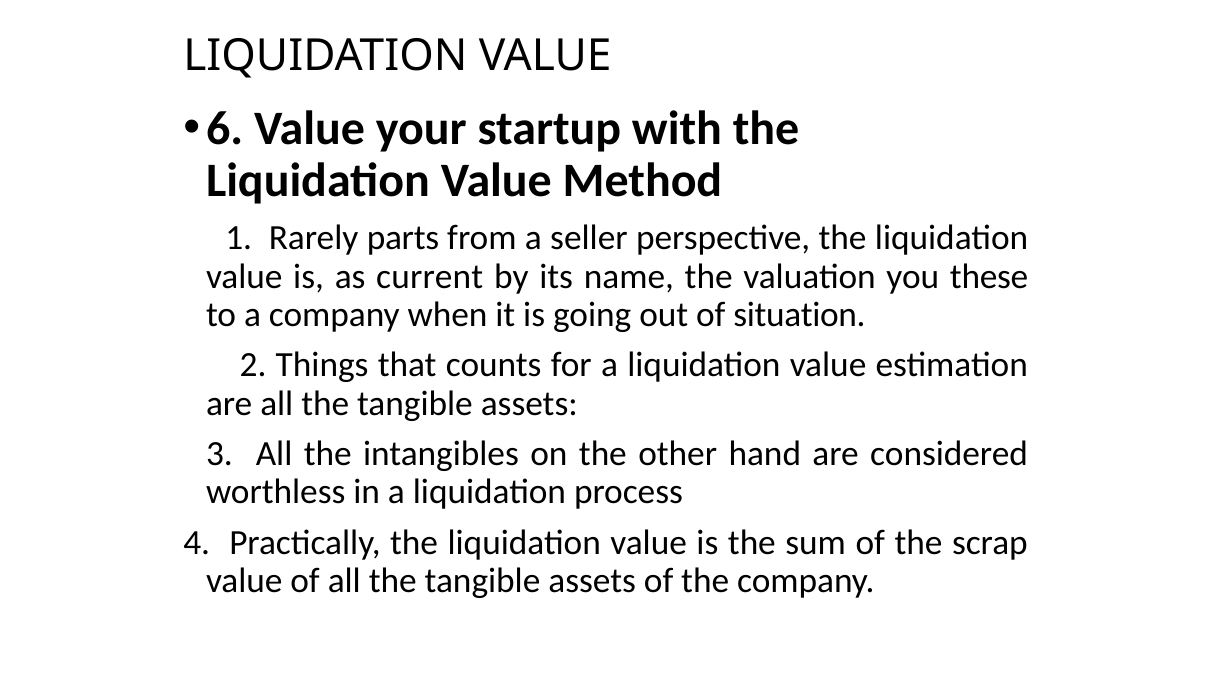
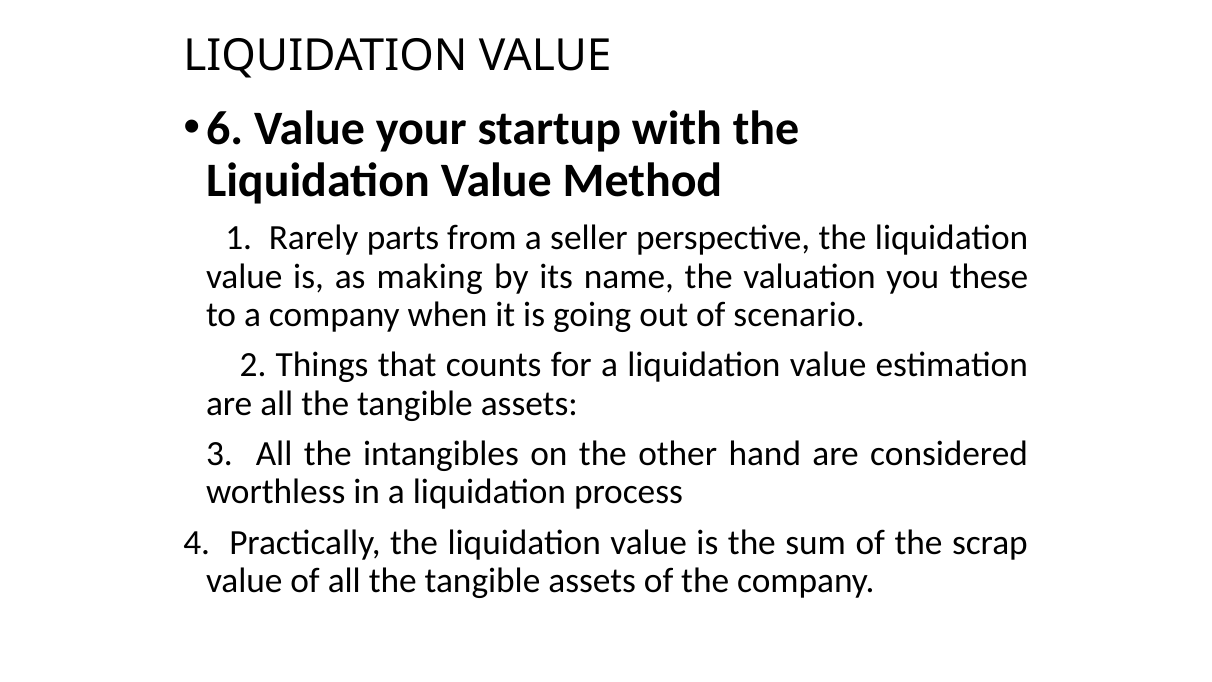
current: current -> making (430, 276)
situation: situation -> scenario (799, 314)
